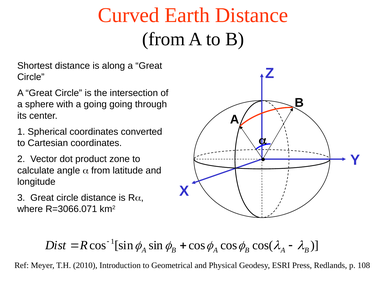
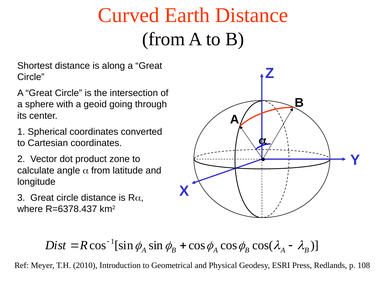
a going: going -> geoid (95, 104)
R=3066.071: R=3066.071 -> R=6378.437 (71, 209)
